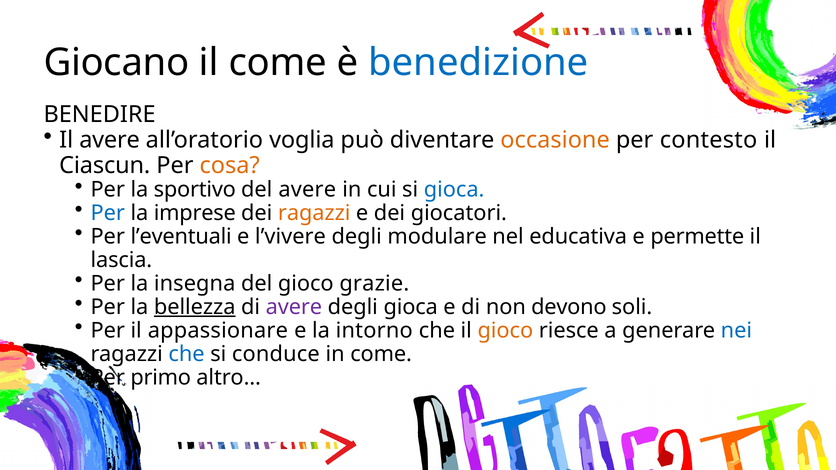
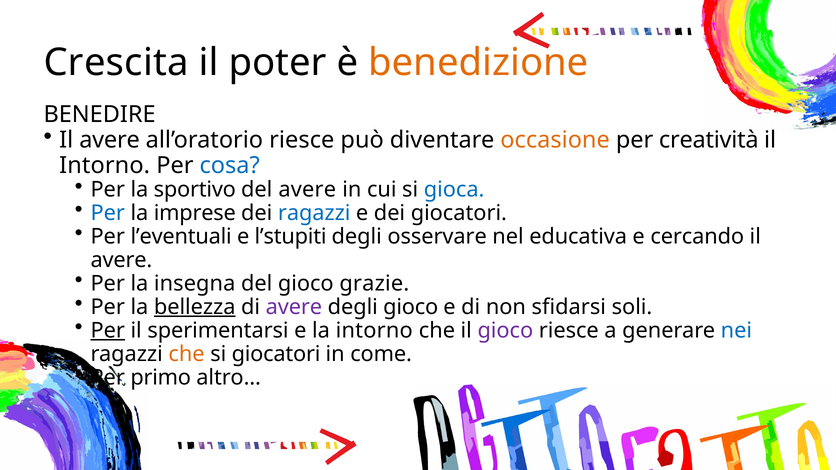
Giocano: Giocano -> Crescita (116, 63)
il come: come -> poter (278, 63)
benedizione colour: blue -> orange (478, 63)
all’oratorio voglia: voglia -> riesce (302, 140)
contesto: contesto -> creatività (709, 140)
Ciascun: Ciascun -> Intorno (105, 165)
cosa colour: orange -> blue (230, 165)
ragazzi colour: orange -> blue (314, 213)
l’vivere: l’vivere -> l’stupiti (291, 237)
modulare: modulare -> osservare (437, 237)
permette: permette -> cercando (697, 237)
lascia: lascia -> avere (121, 260)
degli gioca: gioca -> gioco (411, 307)
devono: devono -> sfidarsi (569, 307)
Per underline: none -> present (108, 331)
appassionare: appassionare -> sperimentarsi (218, 331)
gioco colour: orange -> purple (505, 331)
che colour: blue -> orange (187, 354)
si conduce: conduce -> giocatori (276, 354)
